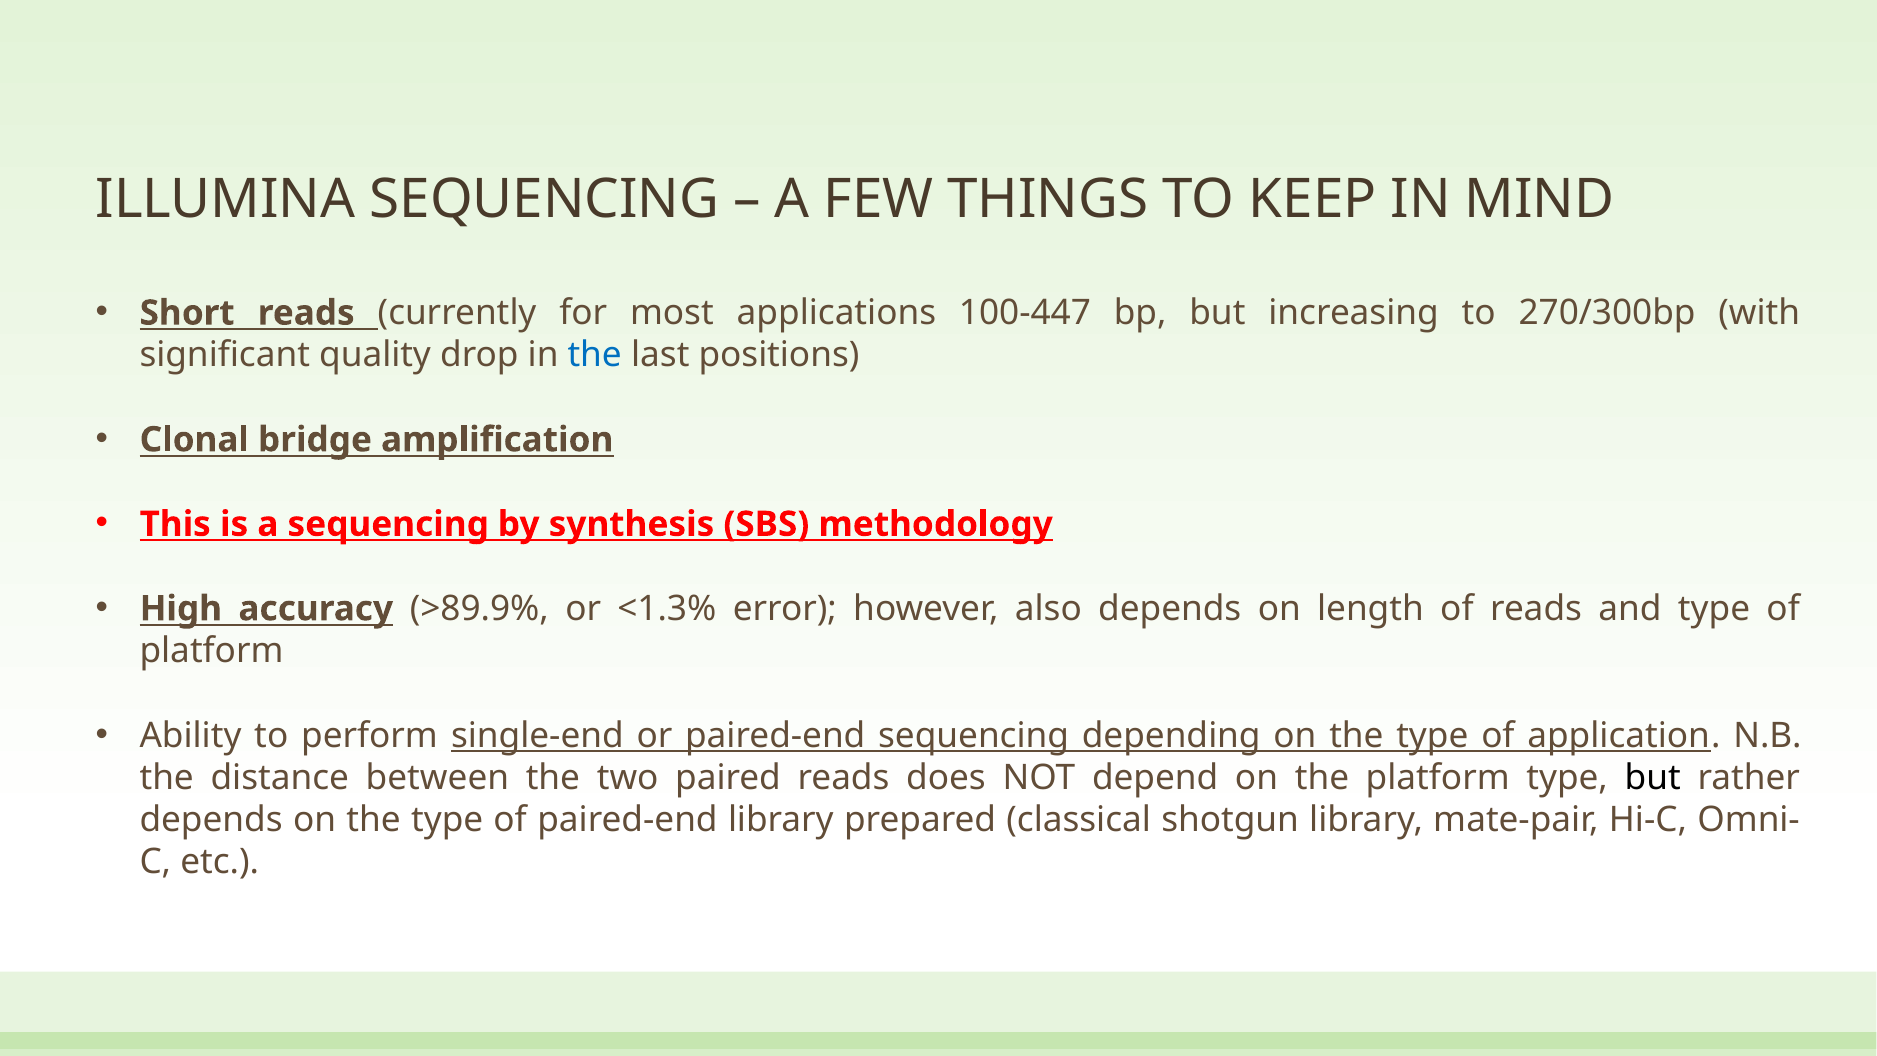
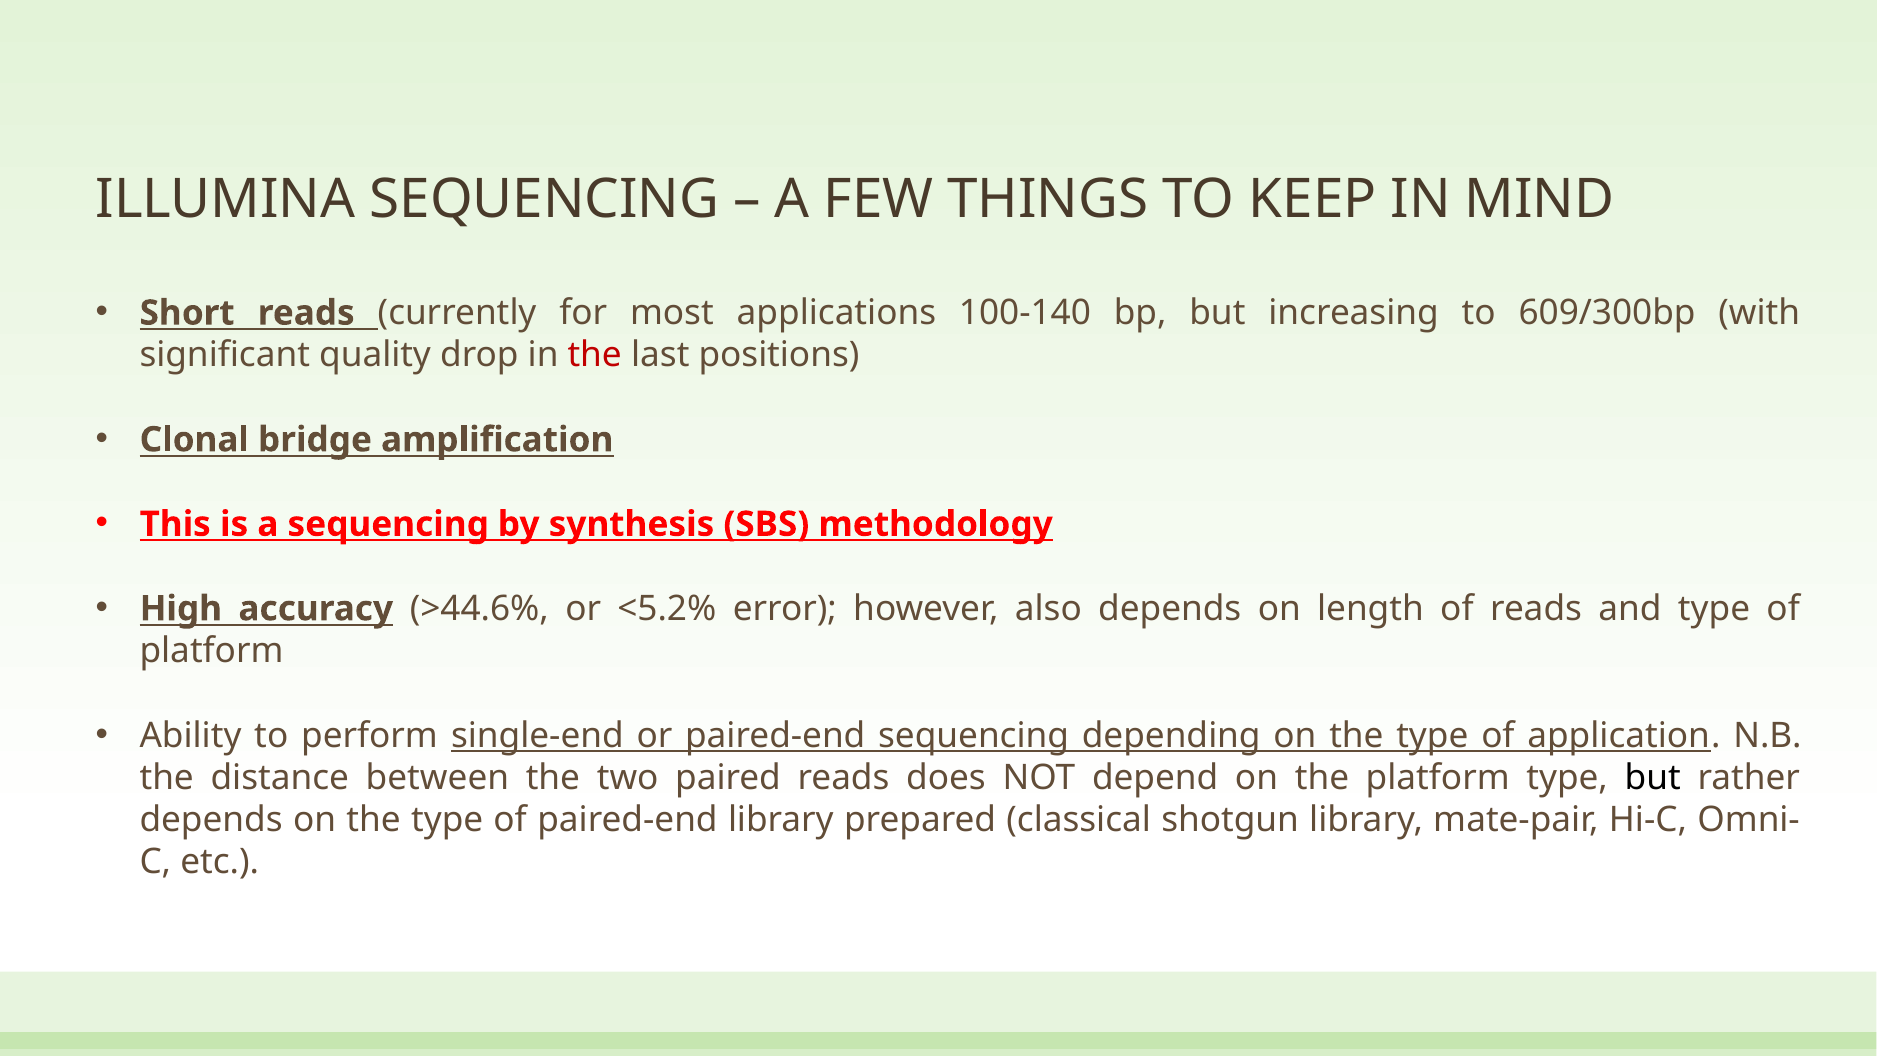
100-447: 100-447 -> 100-140 (1025, 313)
270/300bp: 270/300bp -> 609/300bp (1607, 313)
the colour: blue -> red (595, 355)
>89.9%: >89.9% -> >44.6% (479, 609)
<1.3%: <1.3% -> <5.2% (667, 609)
